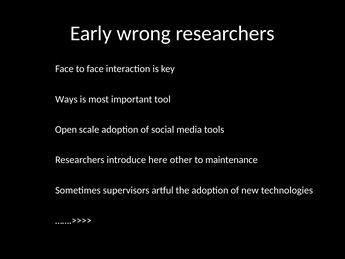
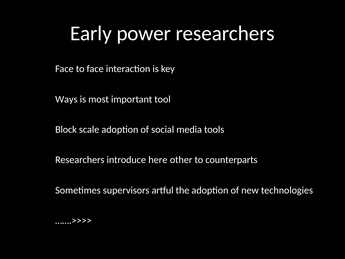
wrong: wrong -> power (144, 33)
Open: Open -> Block (66, 129)
maintenance: maintenance -> counterparts (231, 160)
